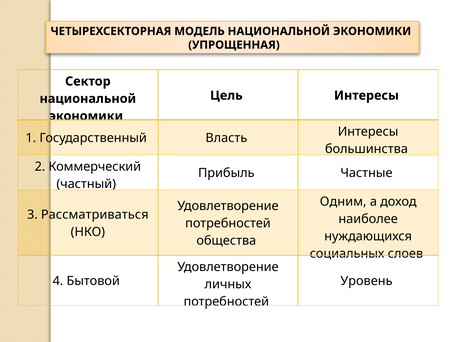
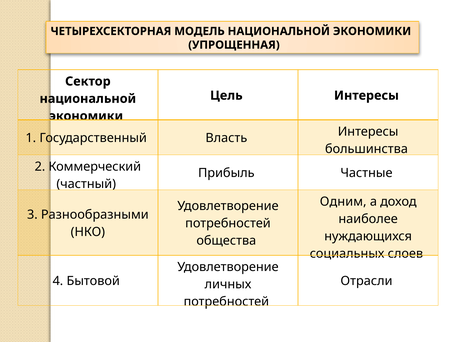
Рассматриваться: Рассматриваться -> Разнообразными (95, 215)
Уровень: Уровень -> Отрасли (366, 281)
